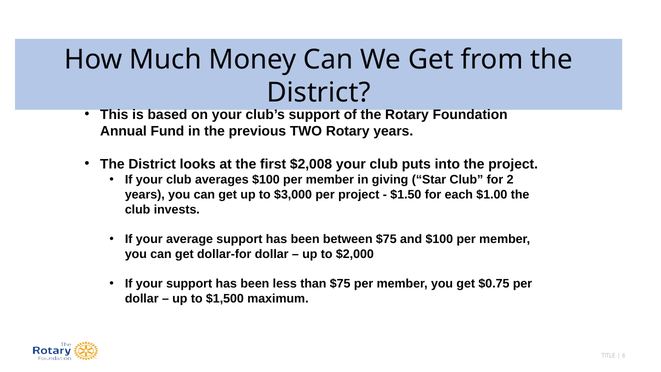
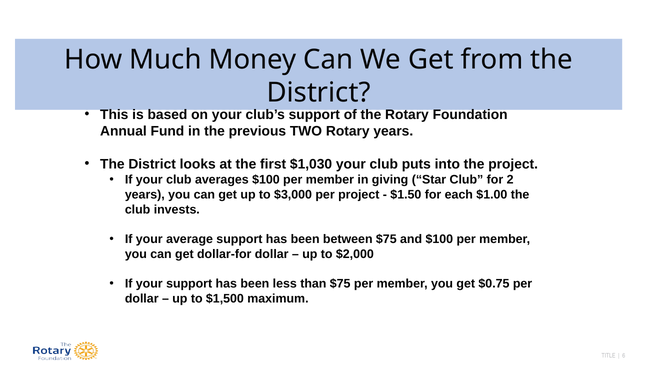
$2,008: $2,008 -> $1,030 (311, 164)
